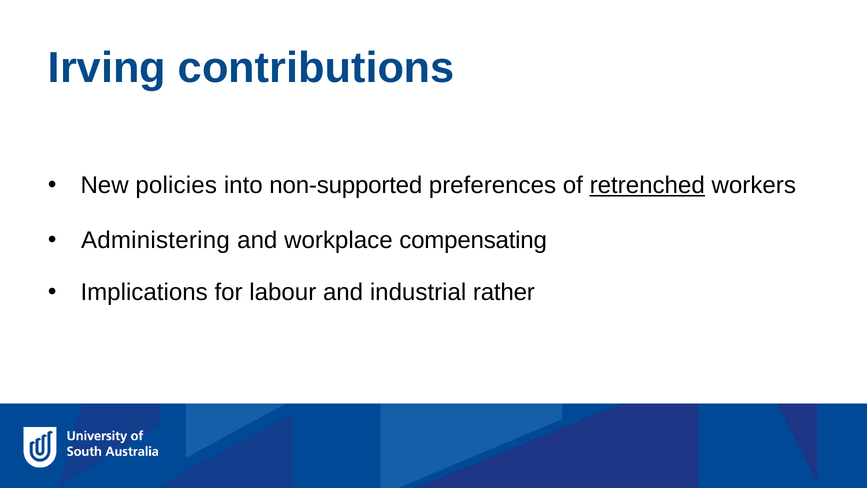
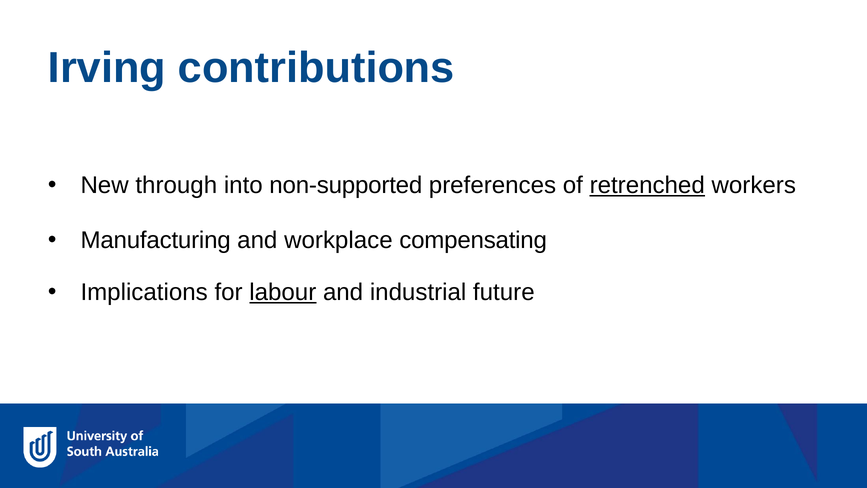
policies: policies -> through (176, 185)
Administering: Administering -> Manufacturing (156, 240)
labour underline: none -> present (283, 292)
rather: rather -> future (504, 292)
